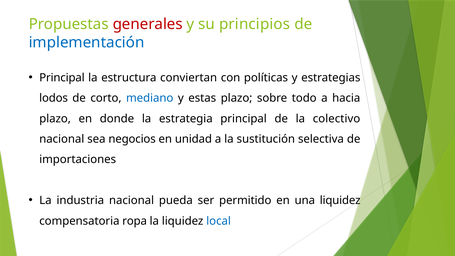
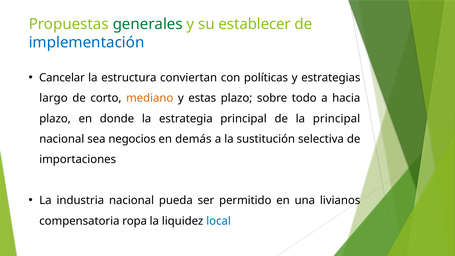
generales colour: red -> green (148, 24)
principios: principios -> establecer (255, 24)
Principal: Principal -> Cancelar (62, 78)
lodos: lodos -> largo (53, 98)
mediano colour: blue -> orange (150, 98)
la colectivo: colectivo -> principal (337, 119)
unidad: unidad -> demás (193, 139)
una liquidez: liquidez -> livianos (340, 200)
